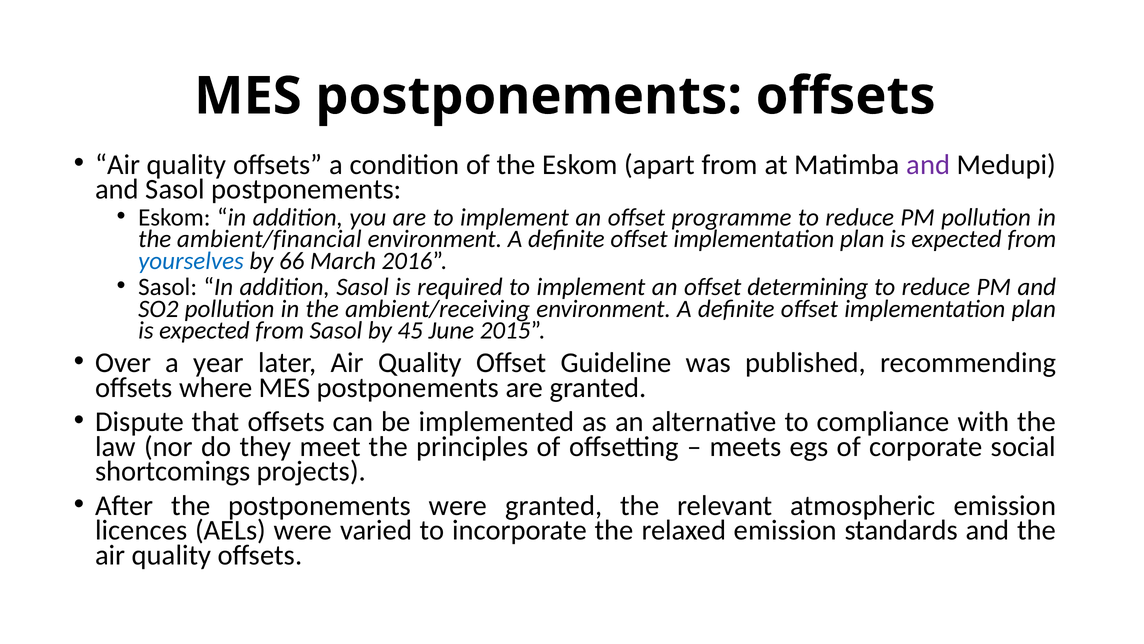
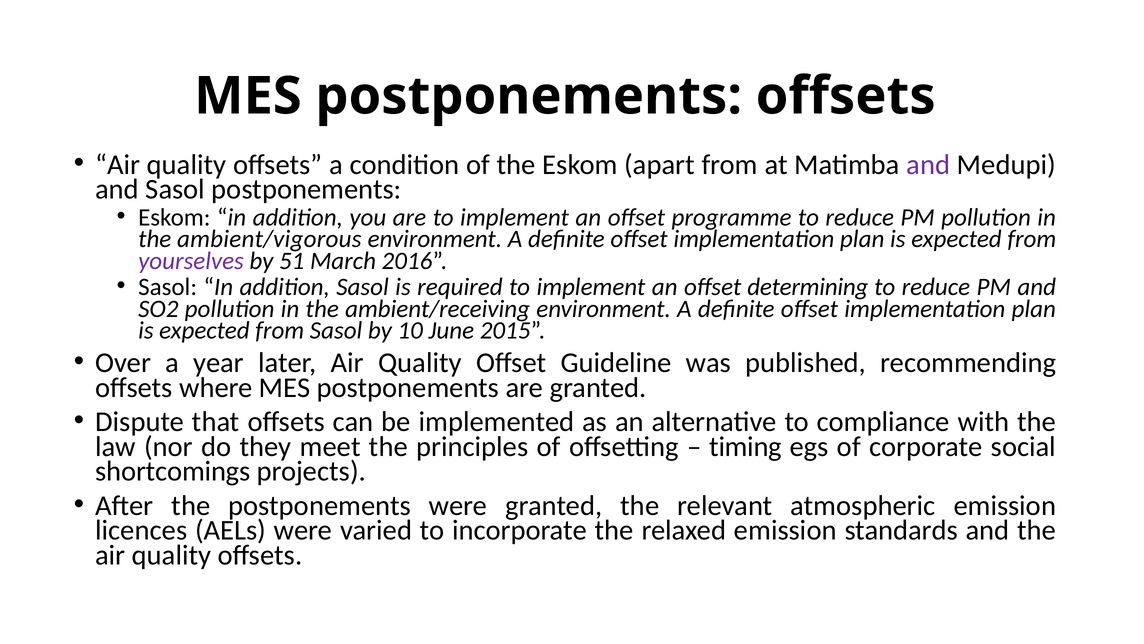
ambient/financial: ambient/financial -> ambient/vigorous (269, 239)
yourselves colour: blue -> purple (191, 261)
66: 66 -> 51 (292, 261)
45: 45 -> 10 (410, 330)
meets: meets -> timing (746, 446)
